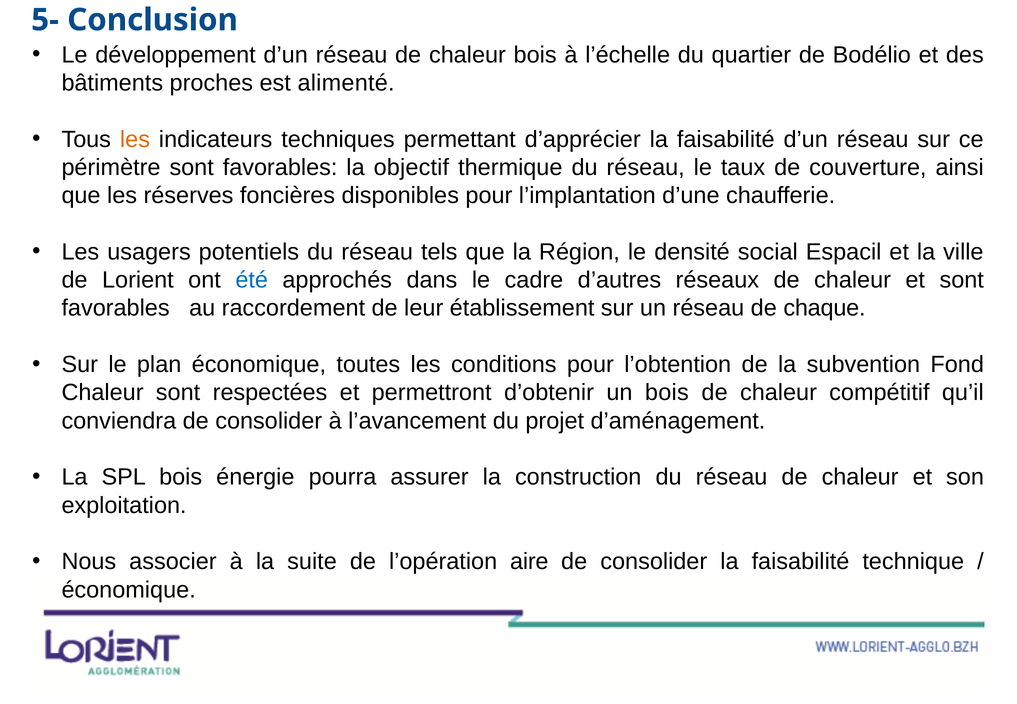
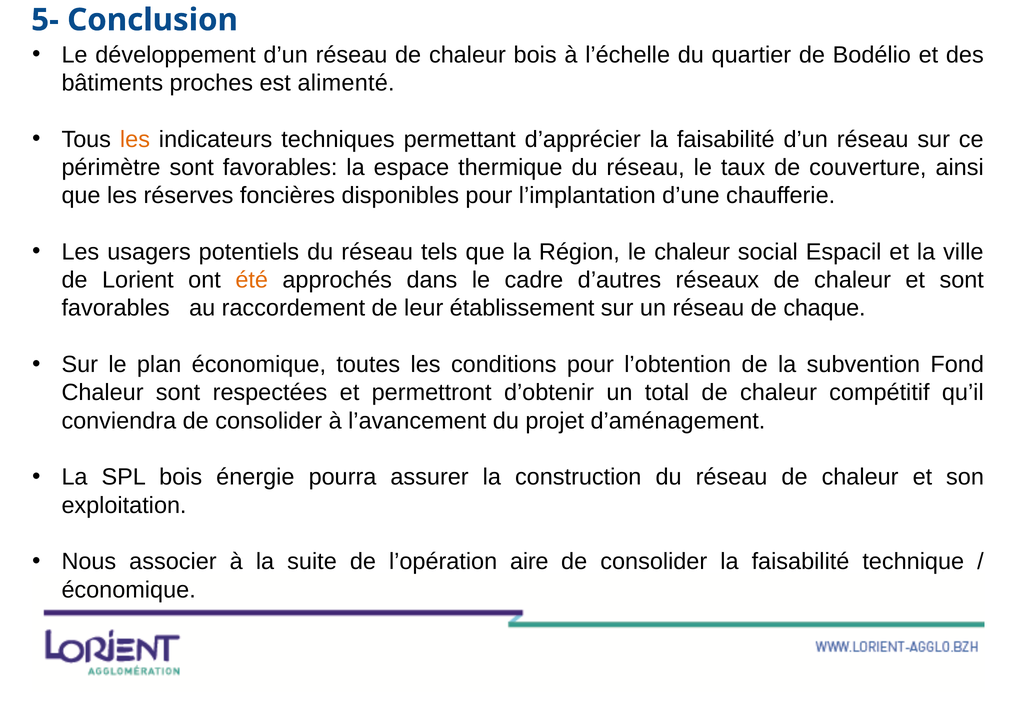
objectif: objectif -> espace (411, 167)
le densité: densité -> chaleur (692, 252)
été colour: blue -> orange (252, 280)
un bois: bois -> total (667, 393)
